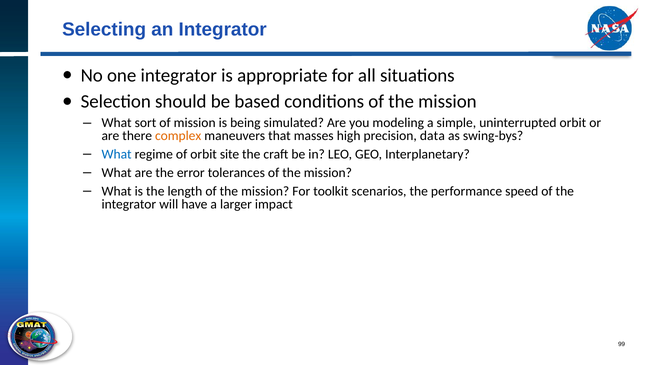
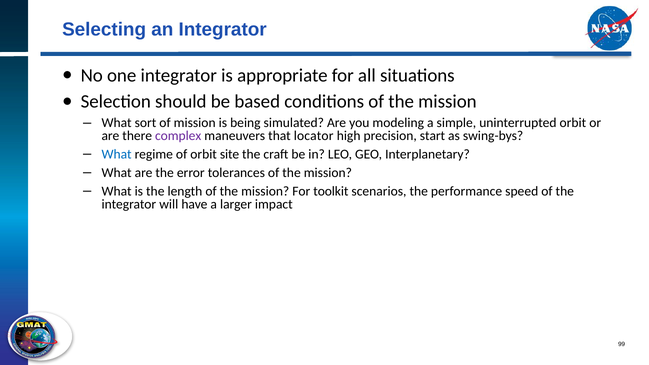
complex colour: orange -> purple (178, 136)
masses: masses -> locator (314, 136)
data: data -> start (432, 136)
